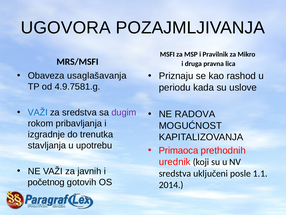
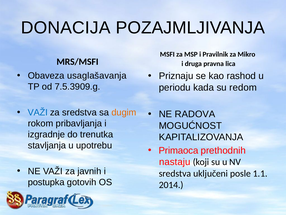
UGOVORA: UGOVORA -> DONACIJA (66, 28)
4.9.7581.g: 4.9.7581.g -> 7.5.3909.g (77, 87)
uslove: uslove -> redom (243, 87)
dugim colour: purple -> orange (124, 112)
urednik: urednik -> nastaju (175, 162)
početnog: početnog -> postupka (46, 182)
